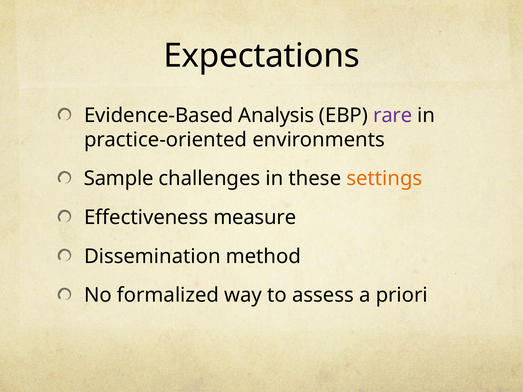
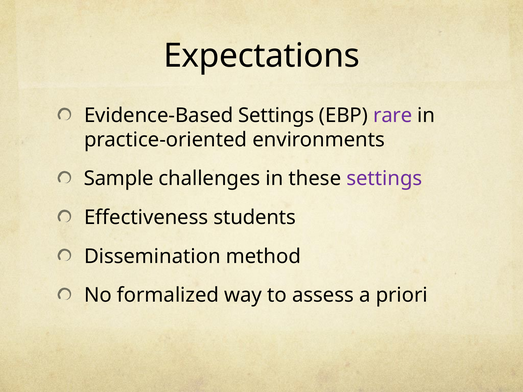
Evidence-Based Analysis: Analysis -> Settings (276, 115)
settings colour: orange -> purple (384, 179)
measure: measure -> students (255, 218)
